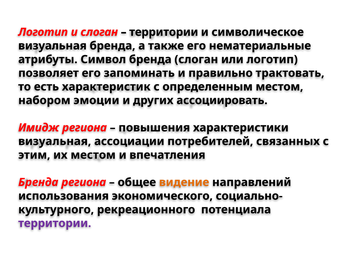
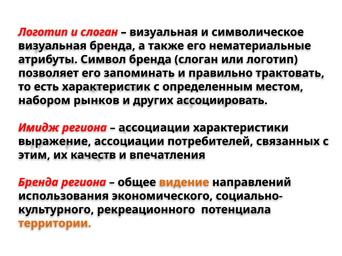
территории: территории -> визуальная (164, 32)
эмоции: эмоции -> рынков (96, 101)
повышения: повышения -> ассоциации (154, 128)
визуальная: визуальная -> выражение (55, 142)
их местом: местом -> качеств (93, 155)
территории colour: purple -> orange (55, 224)
